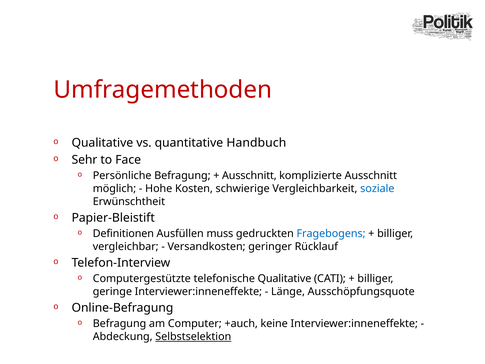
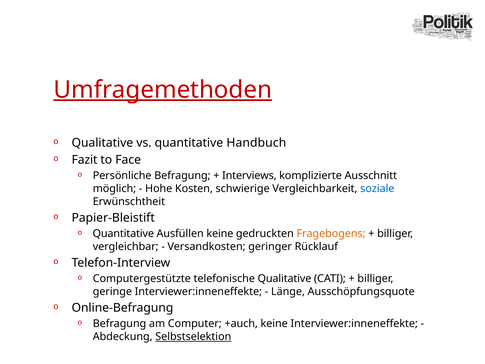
Umfragemethoden underline: none -> present (163, 90)
Sehr: Sehr -> Fazit (85, 160)
Ausschnitt: Ausschnitt -> Interviews (249, 176)
Definitionen: Definitionen -> Quantitative (123, 233)
Ausfüllen muss: muss -> keine (220, 233)
Fragebogens colour: blue -> orange (331, 233)
